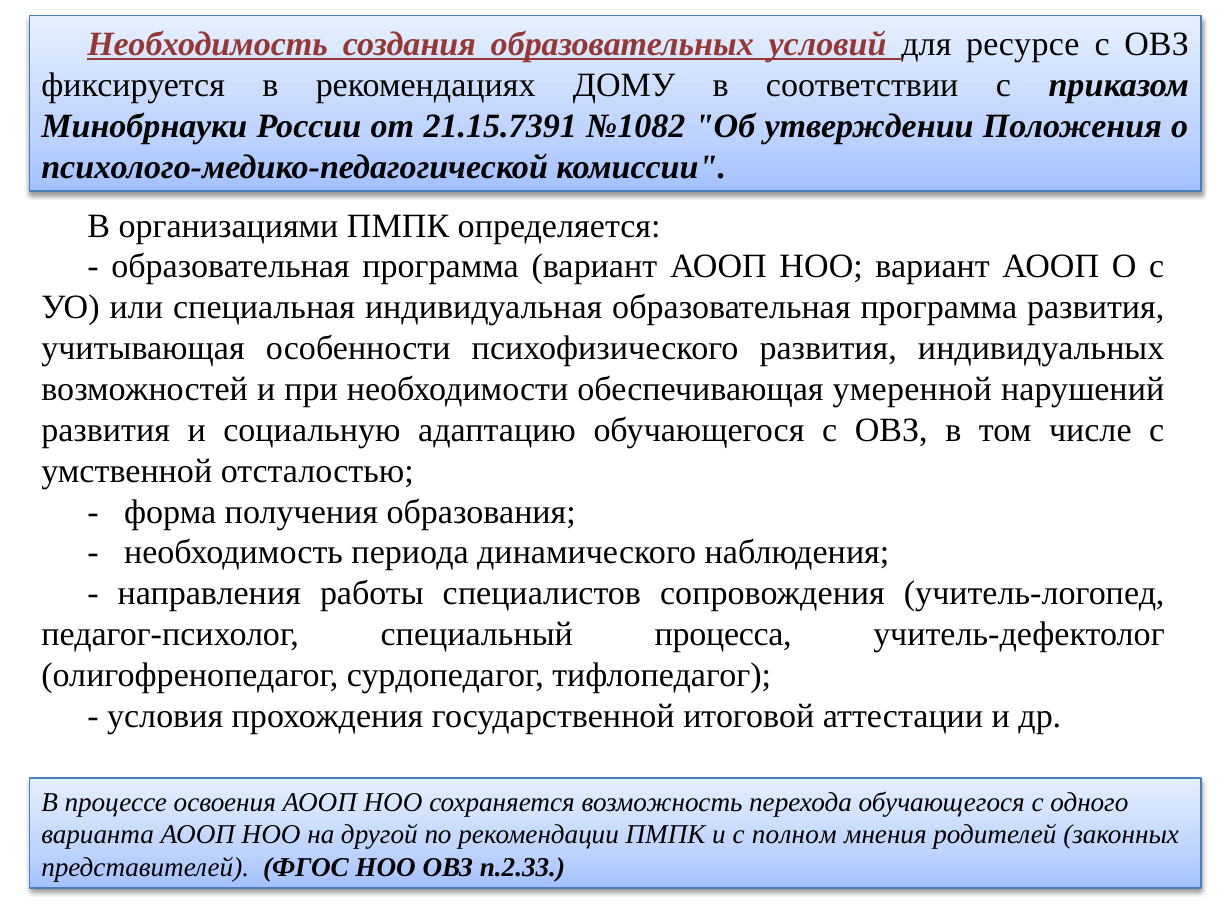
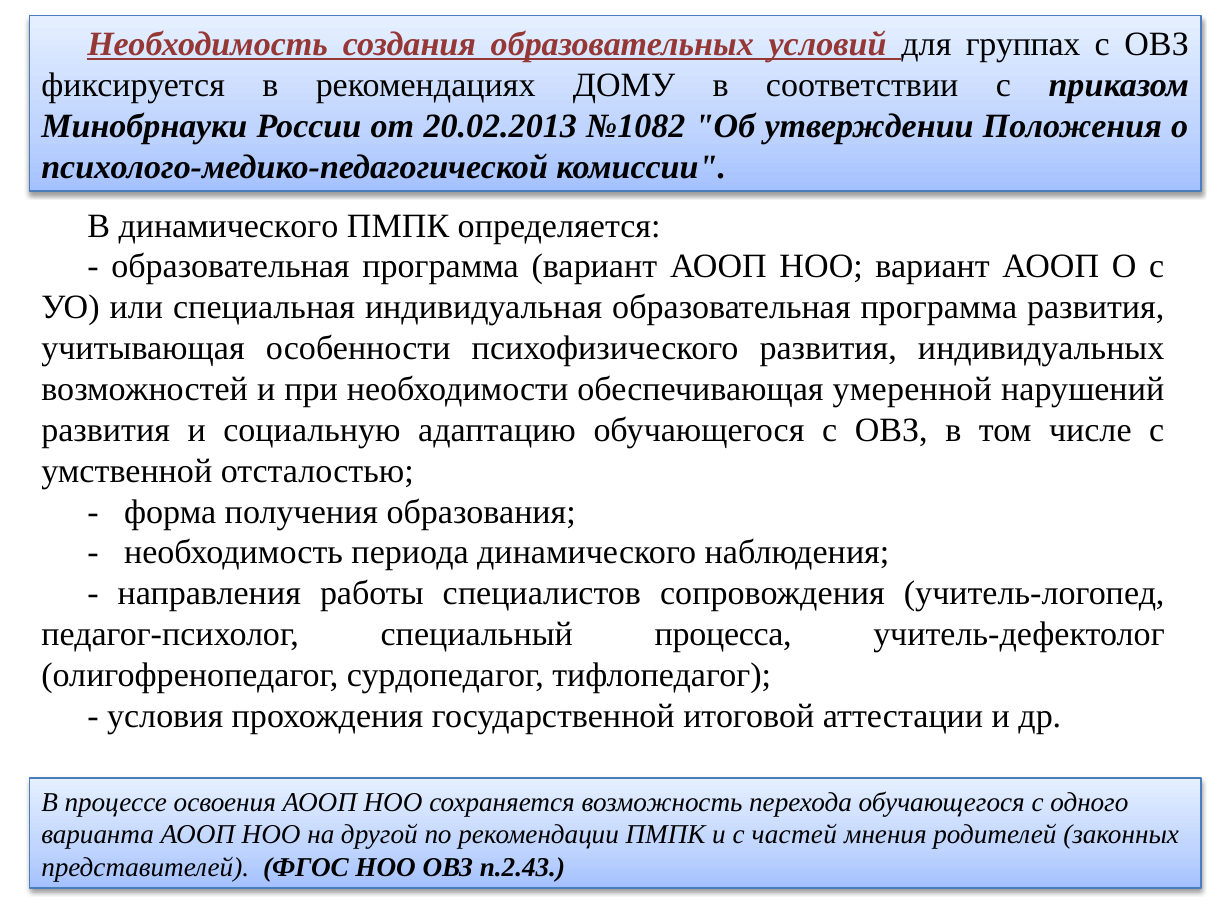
ресурсе: ресурсе -> группах (1023, 44)
21.15.7391: 21.15.7391 -> 20.02.2013 (500, 126)
В организациями: организациями -> динамического (228, 226)
полном: полном -> частей (794, 835)
п.2.33: п.2.33 -> п.2.43 (522, 867)
